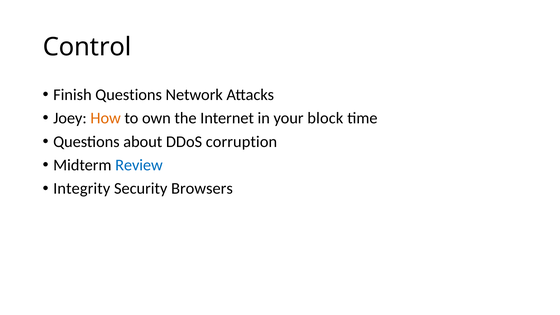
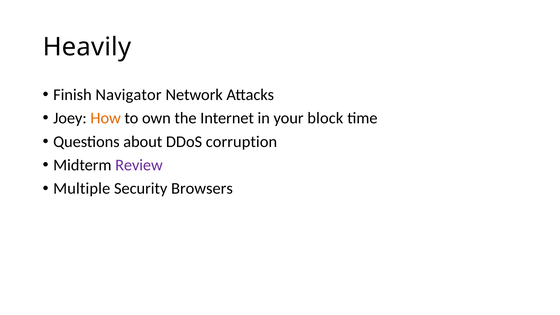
Control: Control -> Heavily (87, 47)
Finish Questions: Questions -> Navigator (129, 95)
Review colour: blue -> purple (139, 165)
Integrity: Integrity -> Multiple (82, 189)
